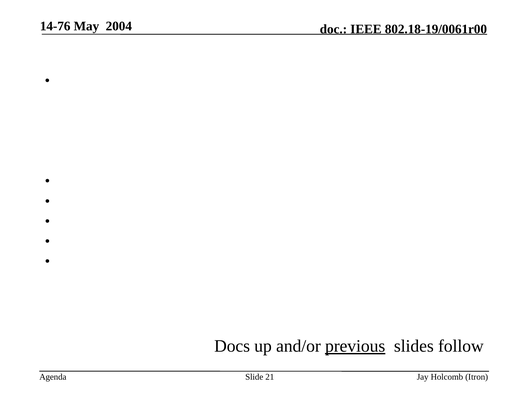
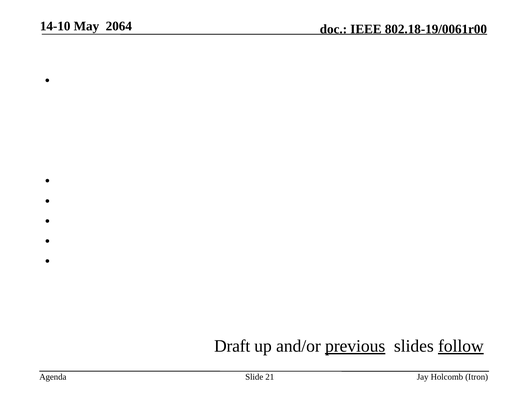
14-76: 14-76 -> 14-10 (55, 26)
2004: 2004 -> 2064 (119, 26)
Docs: Docs -> Draft (232, 346)
follow underline: none -> present (461, 346)
